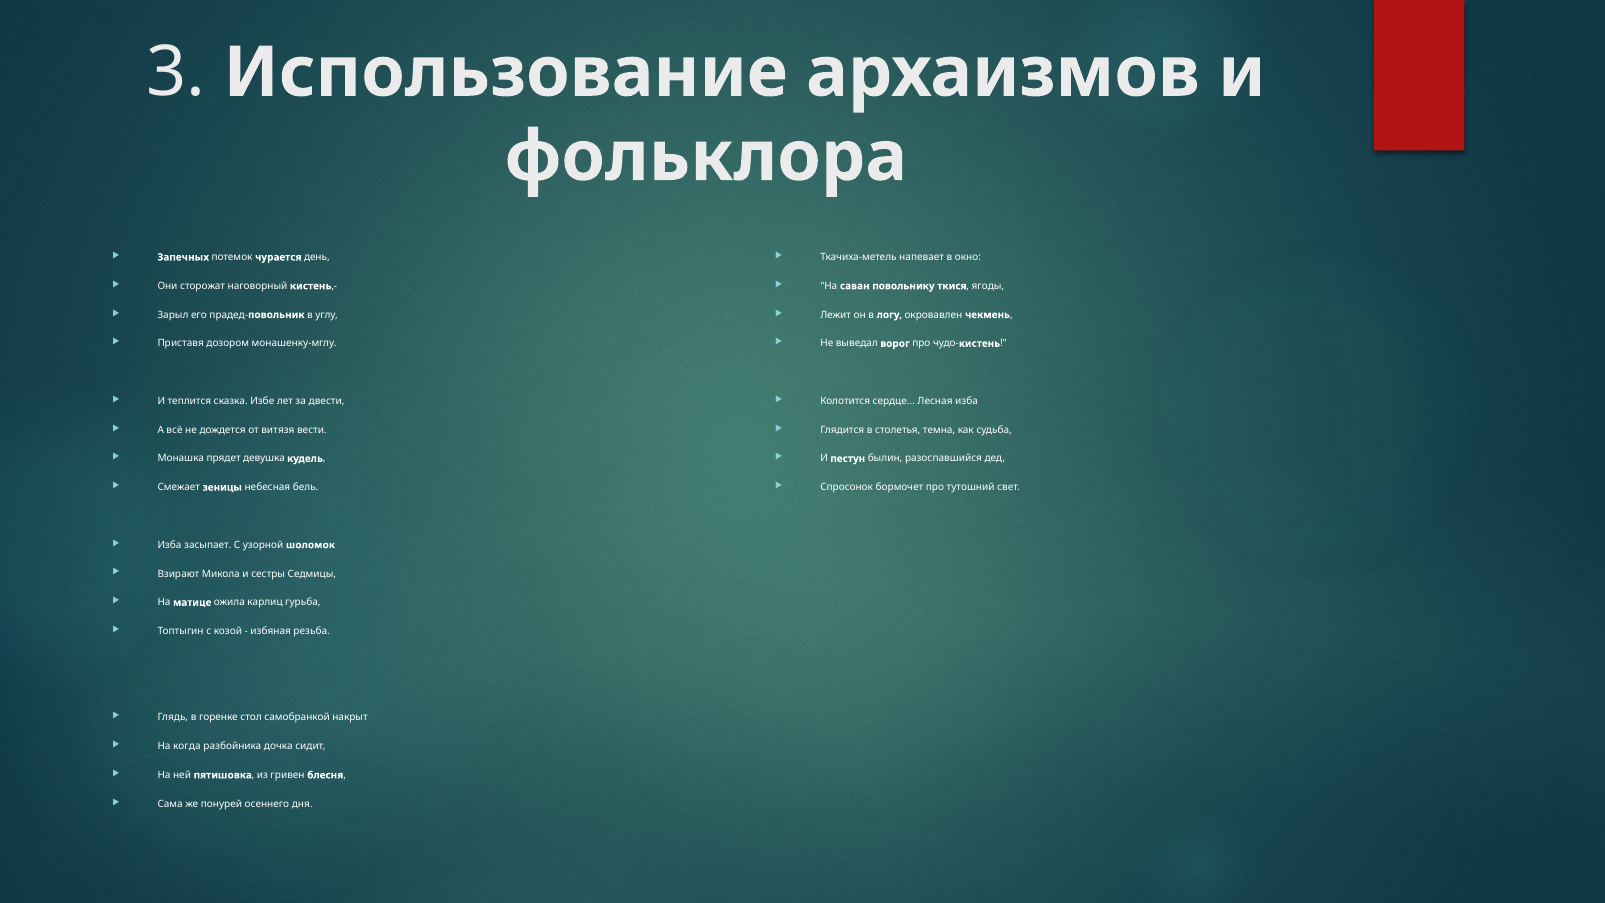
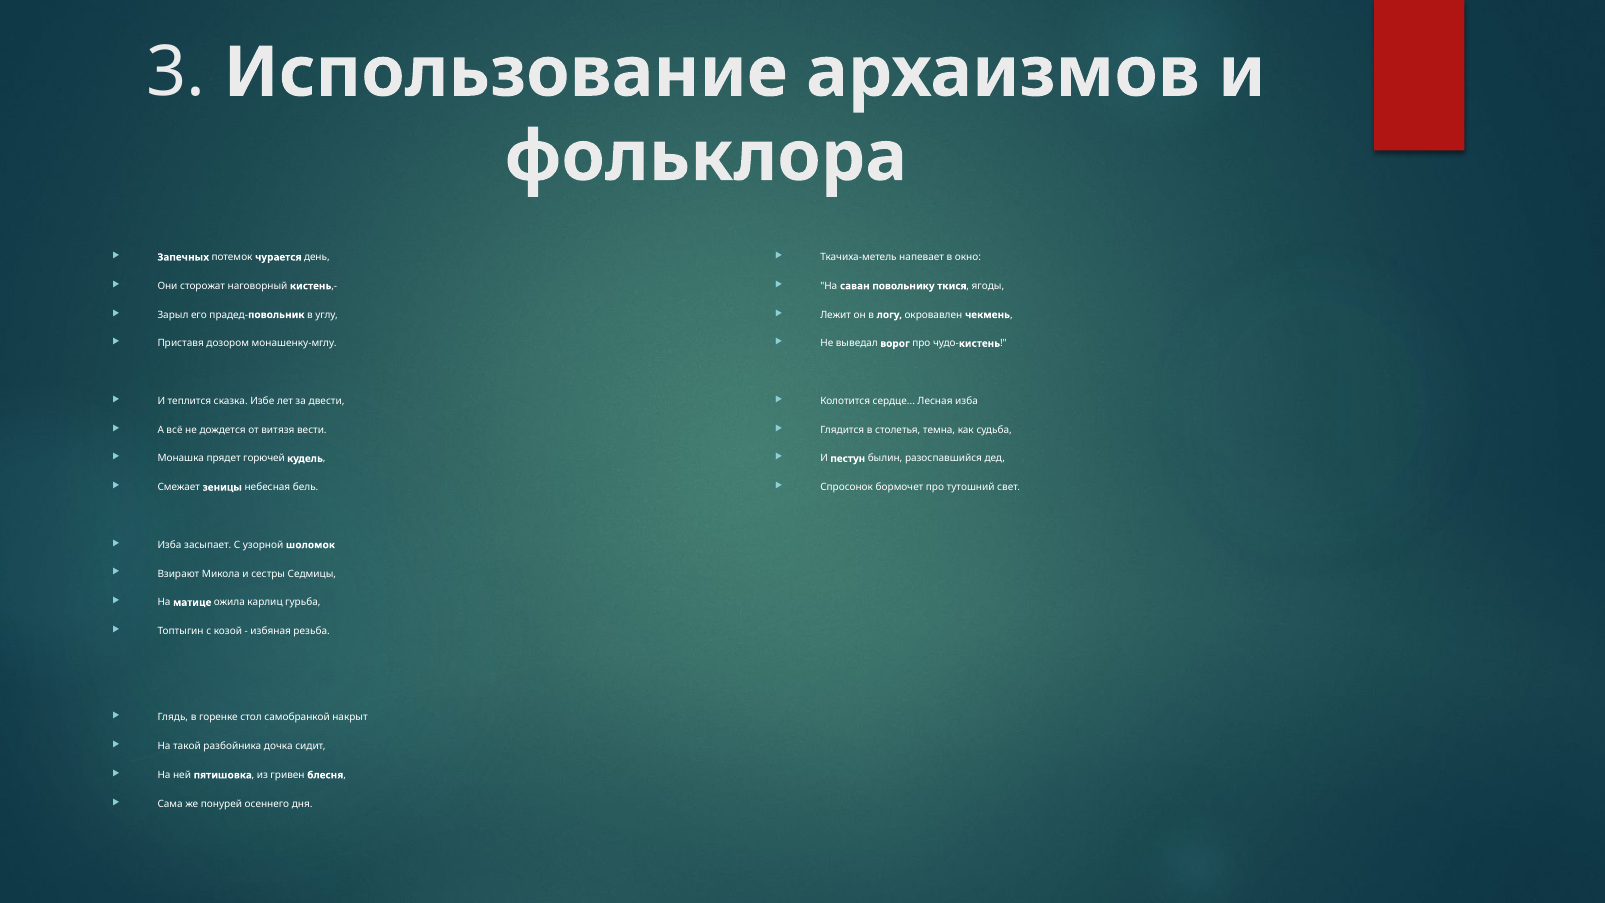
девушка: девушка -> горючей (264, 459)
когда: когда -> такой (187, 746)
